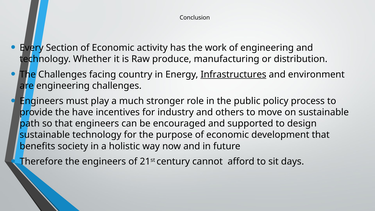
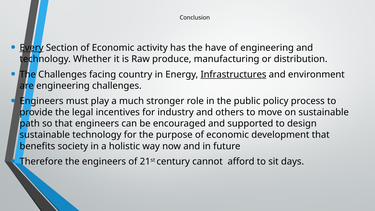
Every underline: none -> present (32, 48)
work: work -> have (216, 48)
have: have -> legal (83, 112)
